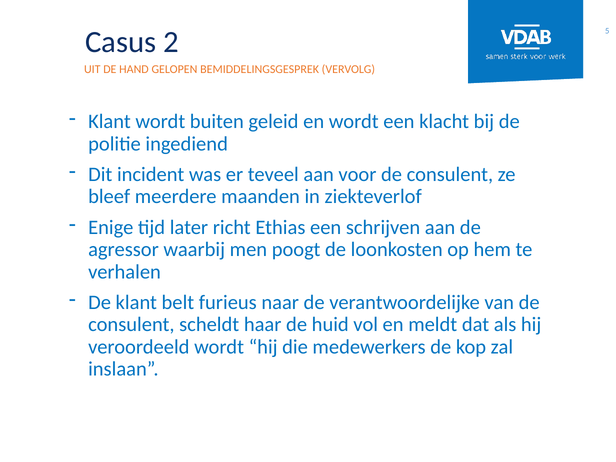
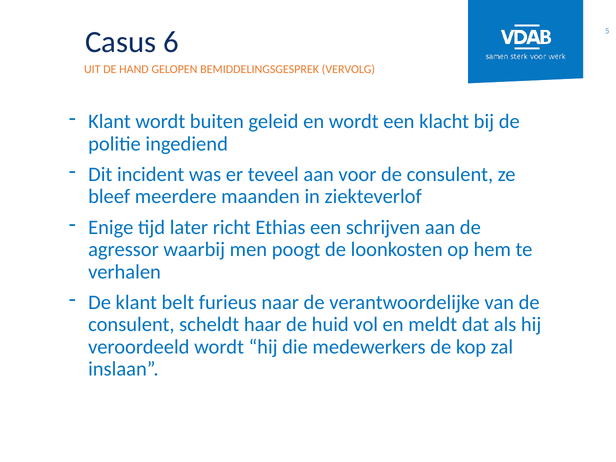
2: 2 -> 6 (171, 42)
